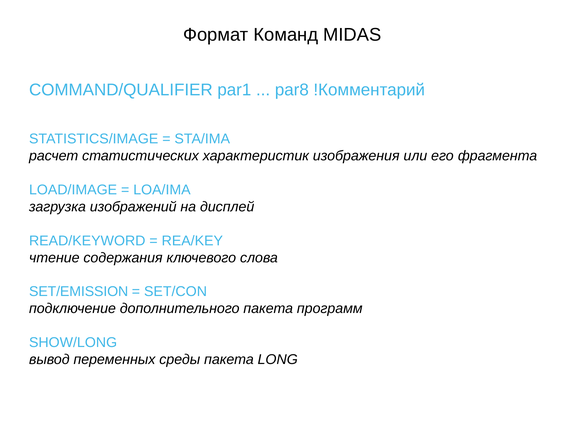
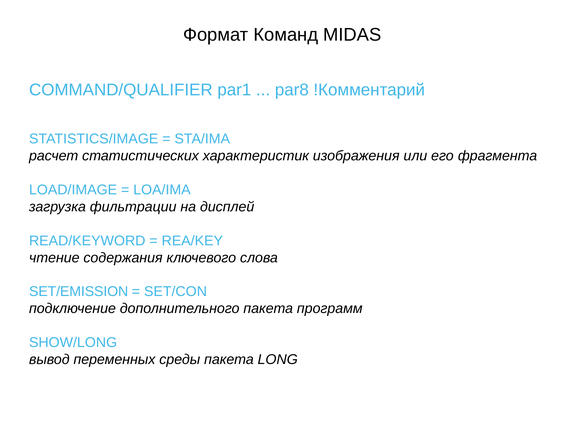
изображений: изображений -> фильтрации (133, 207)
